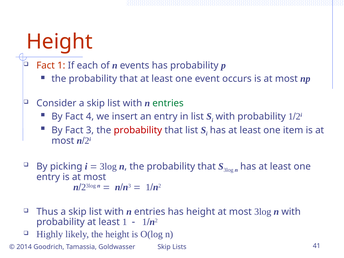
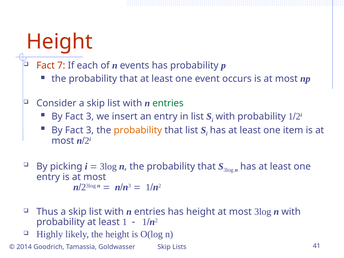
Fact 1: 1 -> 7 (61, 65)
4: 4 -> 3 (90, 116)
probability colour: red -> orange (138, 130)
